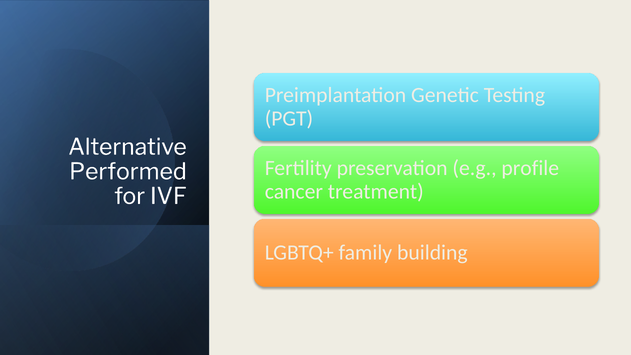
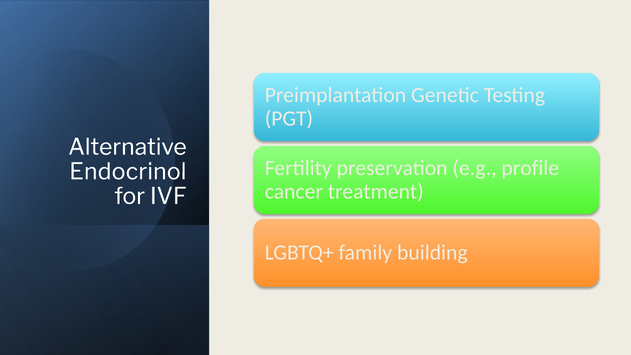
Performed: Performed -> Endocrinol (128, 172)
